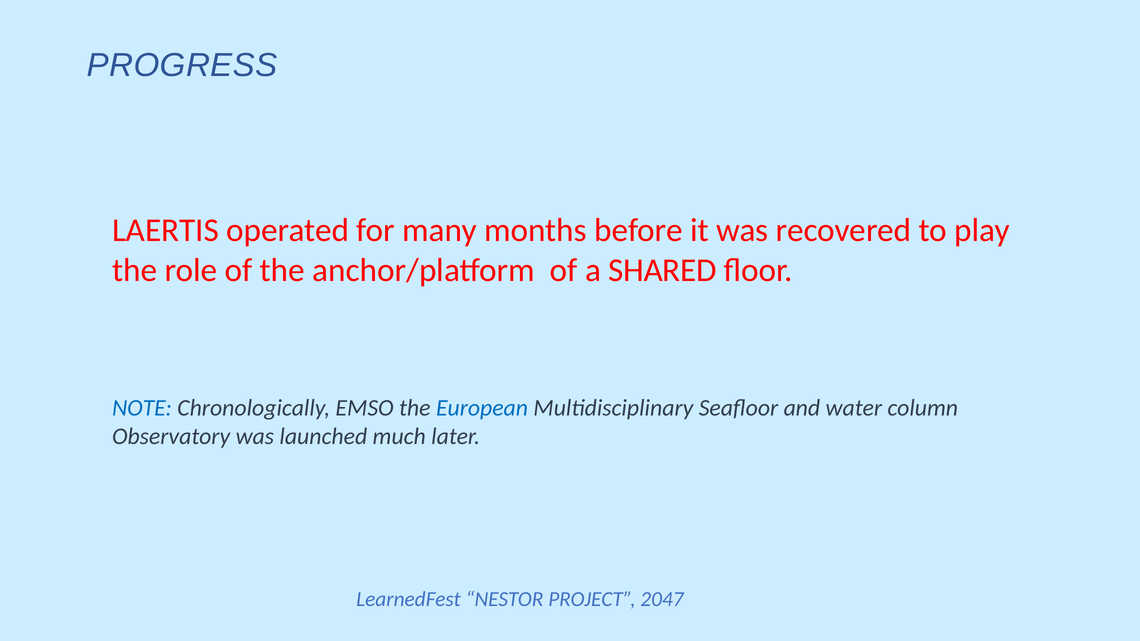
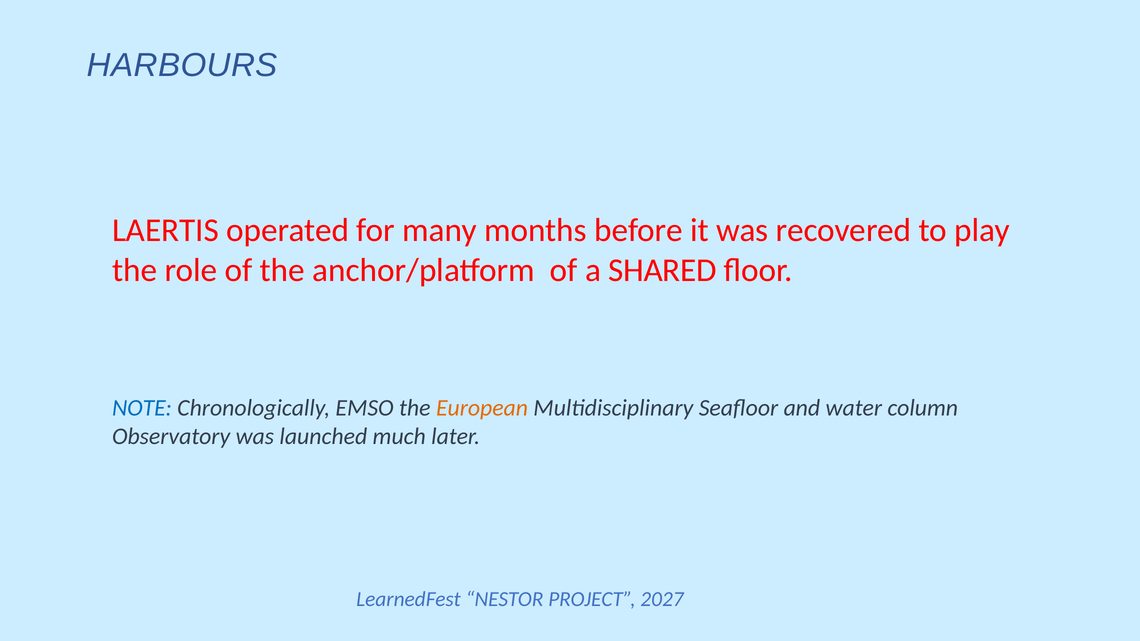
PROGRESS: PROGRESS -> HARBOURS (182, 65)
European colour: blue -> orange (482, 408)
2047: 2047 -> 2027 (662, 599)
